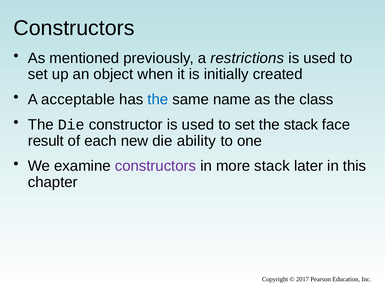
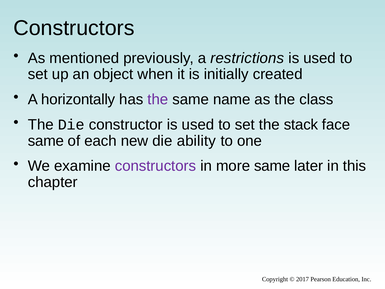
acceptable: acceptable -> horizontally (78, 99)
the colour: blue -> purple (158, 99)
result: result -> same (46, 141)
more stack: stack -> same (272, 166)
